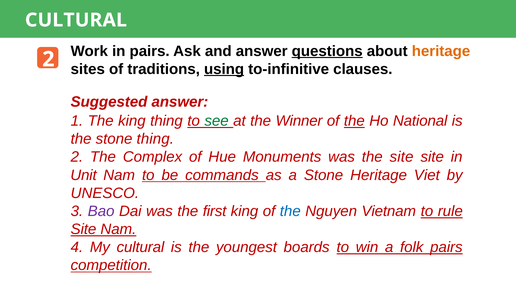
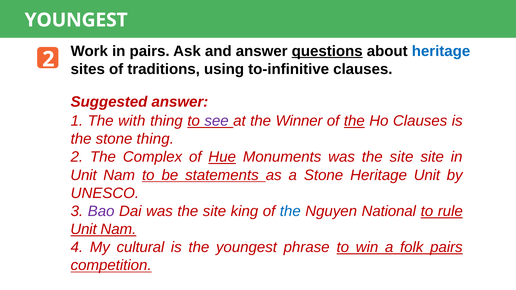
CULTURAL: CULTURAL -> YOUNGEST (76, 20)
heritage colour: orange -> blue (441, 51)
using underline: present -> none (224, 69)
The king: king -> with (132, 121)
see colour: green -> purple (217, 121)
Ho National: National -> Clauses (420, 121)
Hue underline: none -> present (222, 157)
commands: commands -> statements (222, 175)
Heritage Viet: Viet -> Unit (427, 175)
Dai was the first: first -> site (215, 211)
Vietnam: Vietnam -> National (389, 211)
Site: Site -> Unit (84, 229)
boards: boards -> phrase (307, 248)
